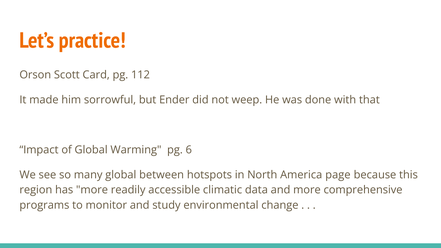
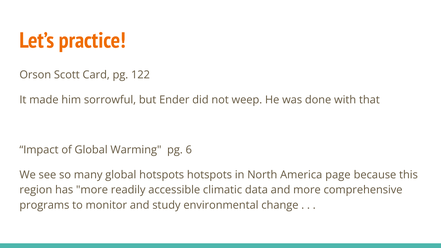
112: 112 -> 122 (141, 75)
global between: between -> hotspots (162, 175)
